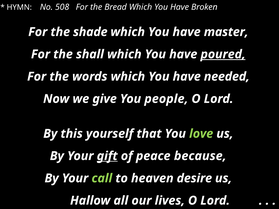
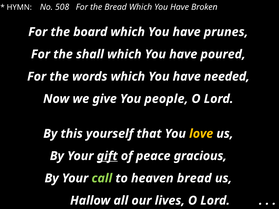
shade: shade -> board (90, 32)
master: master -> prunes (226, 32)
poured underline: present -> none (223, 54)
love colour: light green -> yellow (201, 134)
because: because -> gracious (200, 156)
heaven desire: desire -> bread (194, 178)
